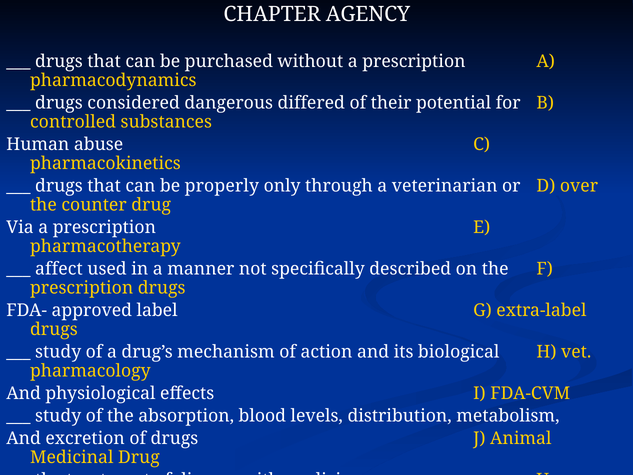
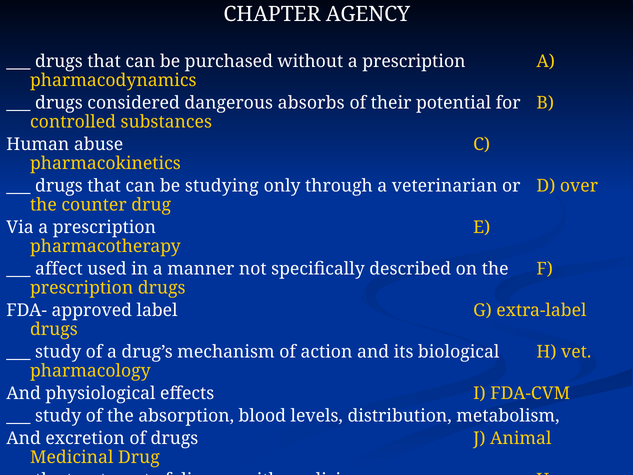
differed: differed -> absorbs (311, 103)
properly: properly -> studying (222, 186)
